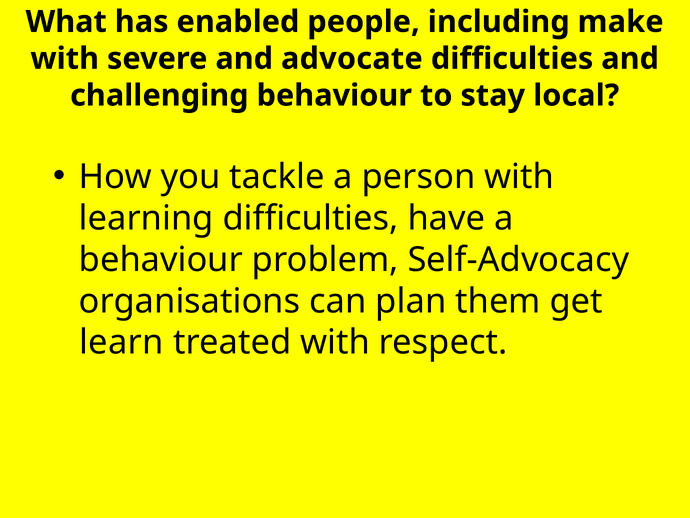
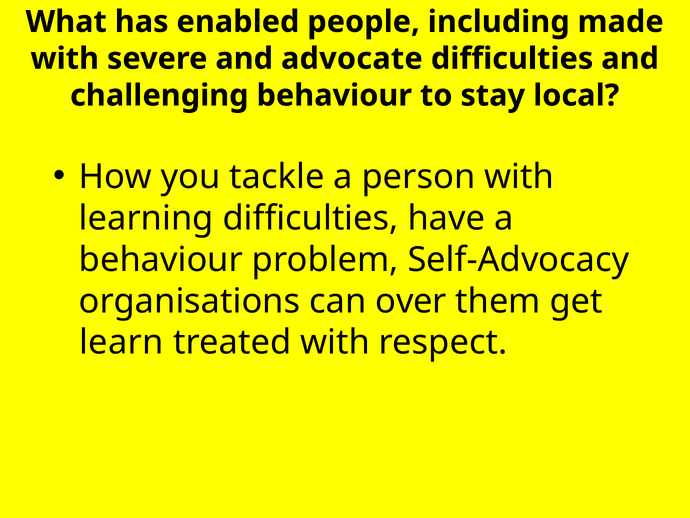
make: make -> made (621, 22)
plan: plan -> over (411, 301)
